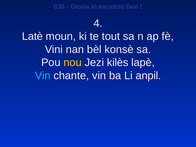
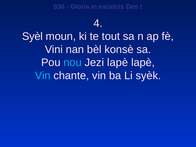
Latè: Latè -> Syèl (32, 36)
nou colour: yellow -> light blue (73, 63)
Jezi kilès: kilès -> lapè (118, 63)
anpil: anpil -> syèk (148, 76)
